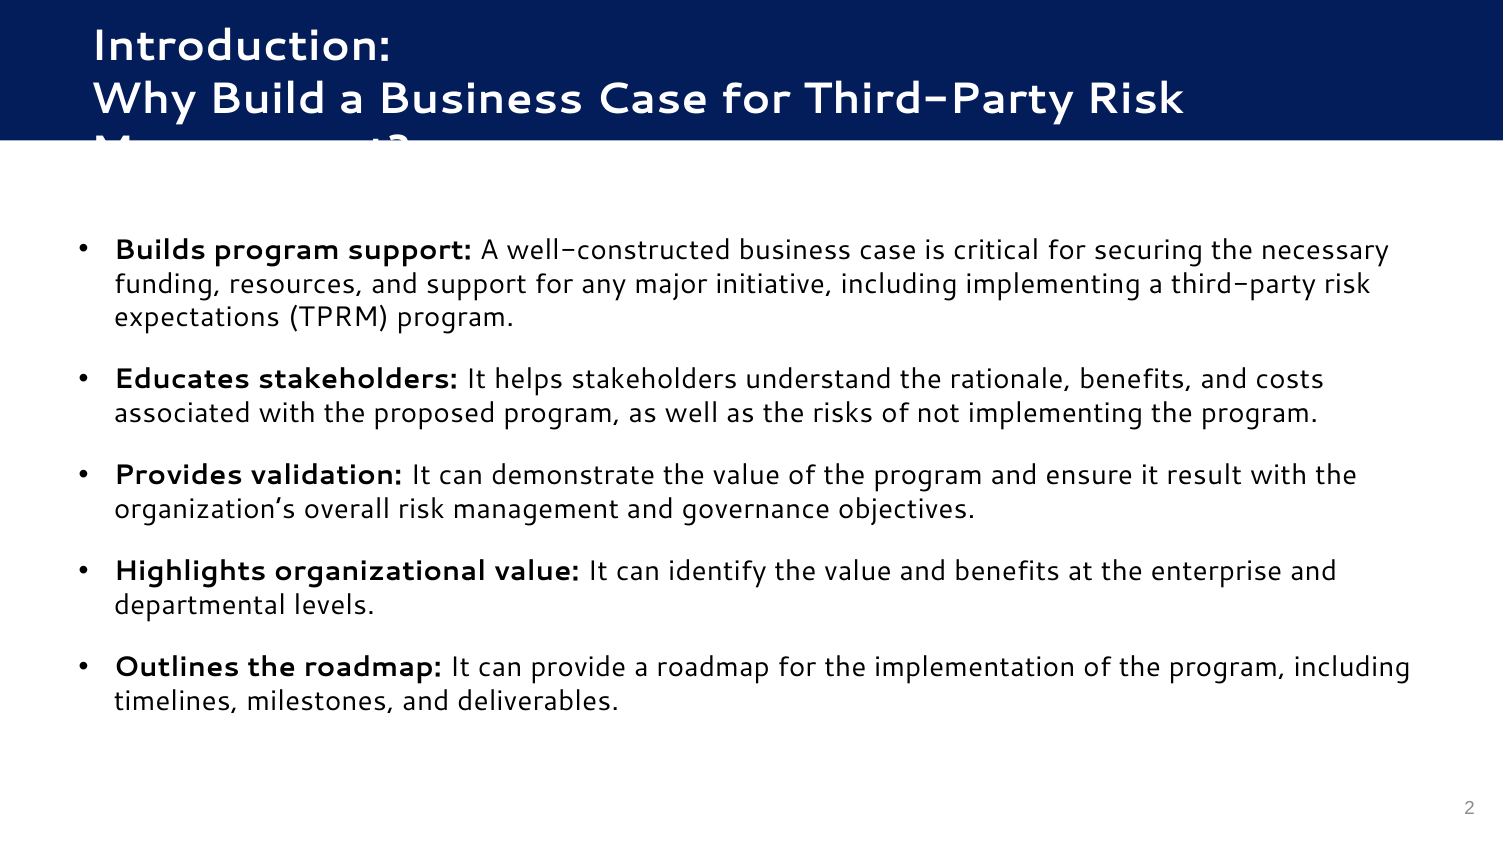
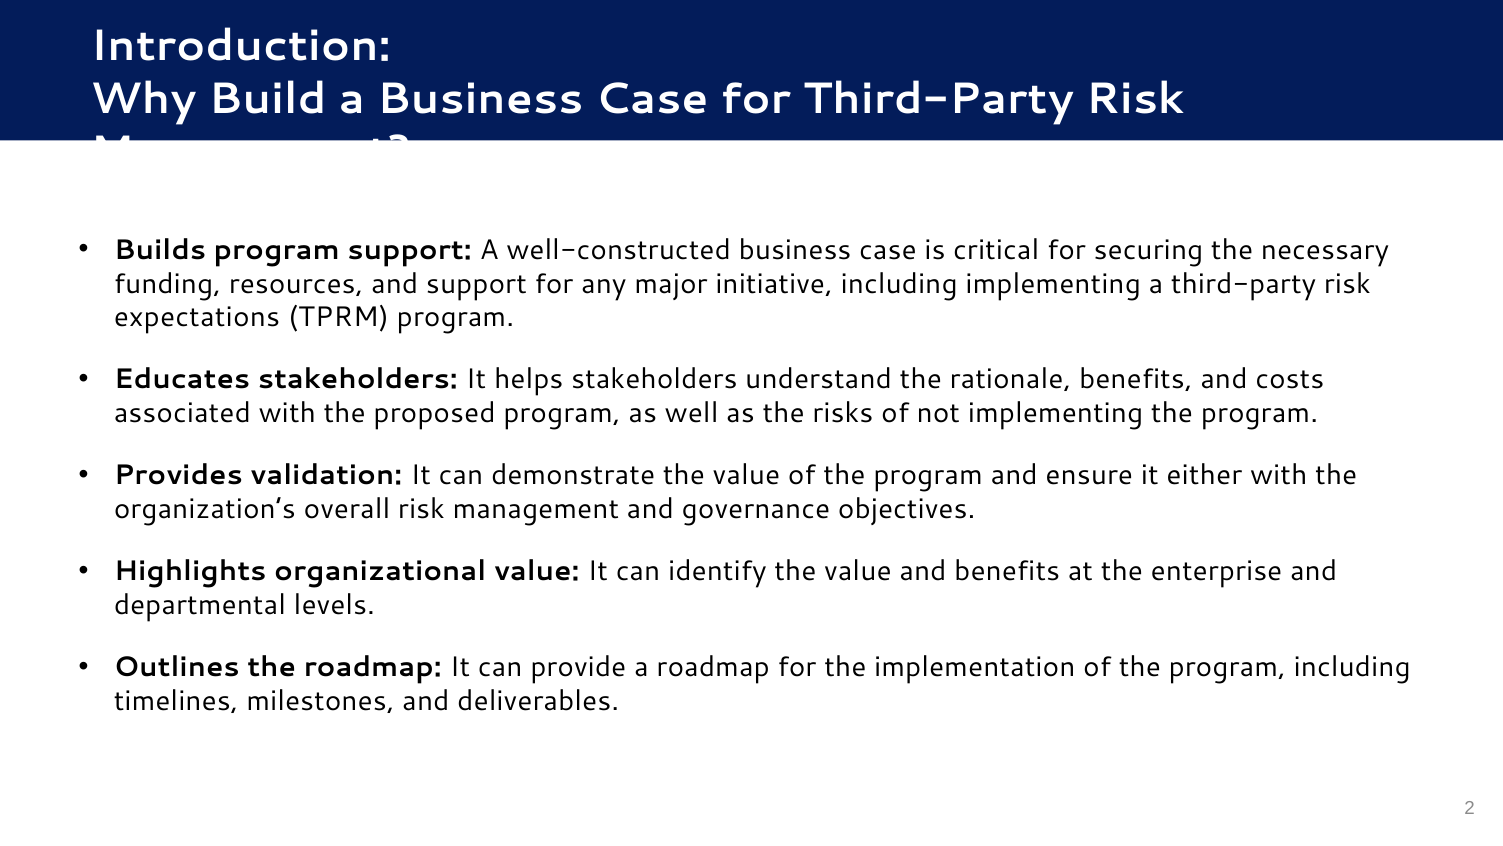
result: result -> either (1204, 475)
